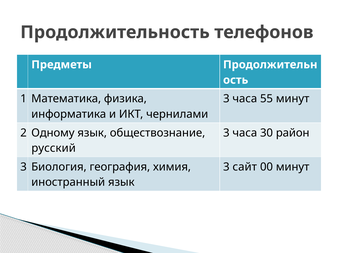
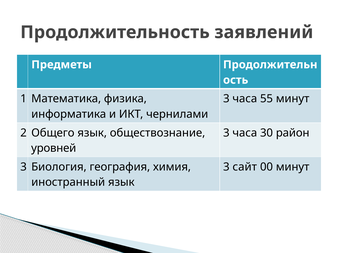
телефонов: телефонов -> заявлений (264, 32)
Одному: Одному -> Общего (53, 133)
русский: русский -> уровней (54, 148)
